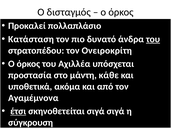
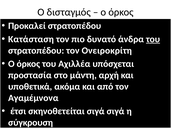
Προκαλεί πολλαπλάσιο: πολλαπλάσιο -> στρατοπέδου (75, 26)
κάθε: κάθε -> αρχή (109, 75)
έτσι underline: present -> none (18, 111)
